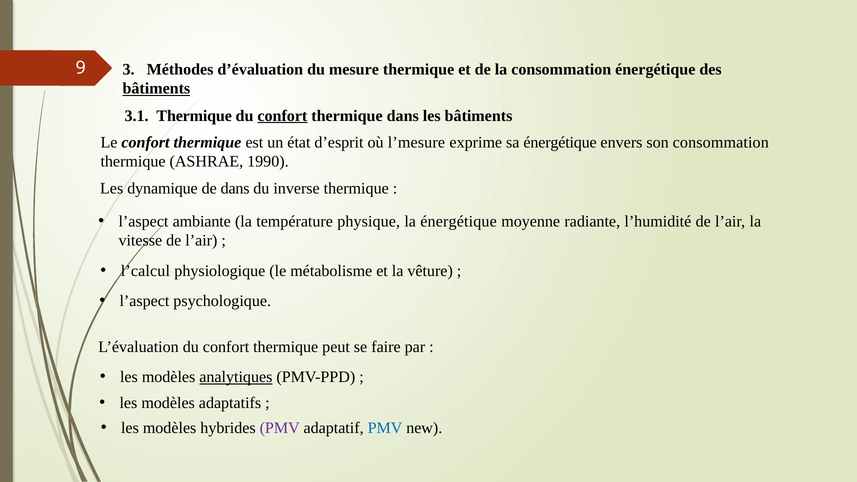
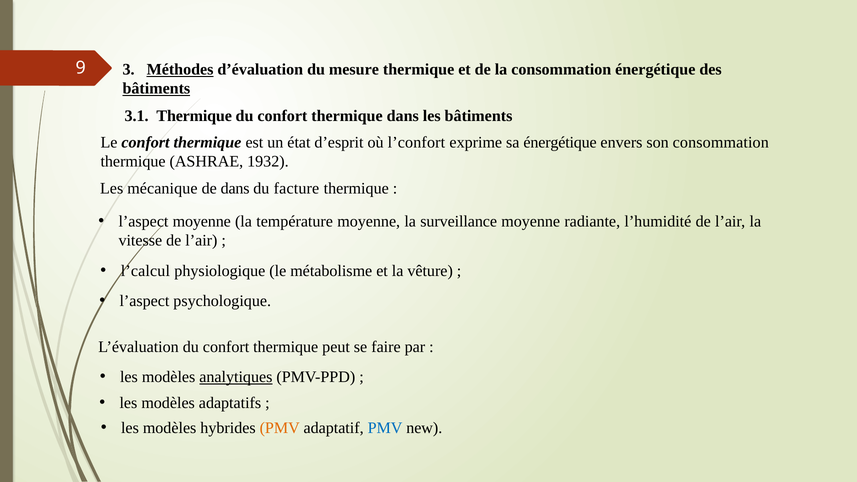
Méthodes underline: none -> present (180, 69)
confort underline: present -> none (282, 116)
l’mesure: l’mesure -> l’confort (416, 142)
1990: 1990 -> 1932 (268, 162)
dynamique: dynamique -> mécanique (162, 189)
inverse: inverse -> facture (296, 189)
l’aspect ambiante: ambiante -> moyenne (202, 221)
température physique: physique -> moyenne (369, 221)
la énergétique: énergétique -> surveillance (459, 221)
PMV colour: purple -> orange (280, 428)
